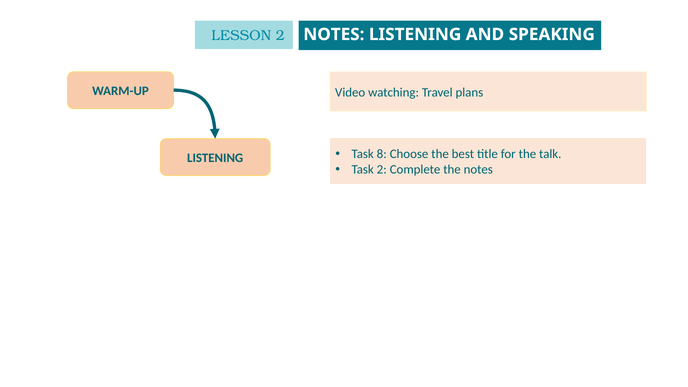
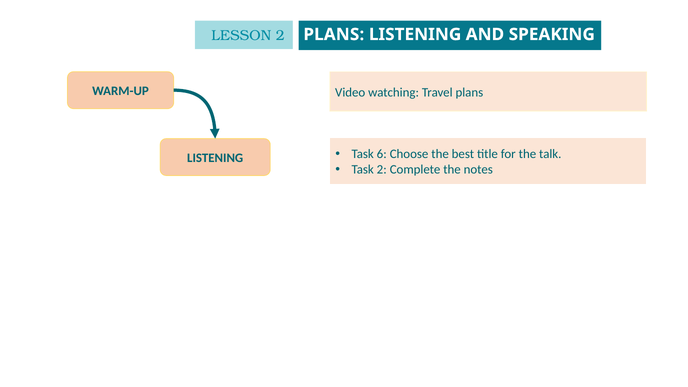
2 NOTES: NOTES -> PLANS (334, 34)
8: 8 -> 6 (382, 154)
